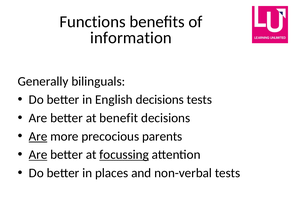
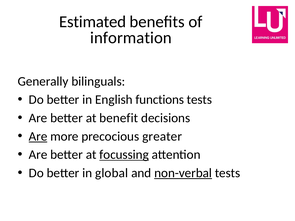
Functions: Functions -> Estimated (93, 22)
English decisions: decisions -> functions (160, 100)
parents: parents -> greater (162, 136)
Are underline: present -> none (38, 155)
places: places -> global (112, 173)
non-verbal underline: none -> present (183, 173)
